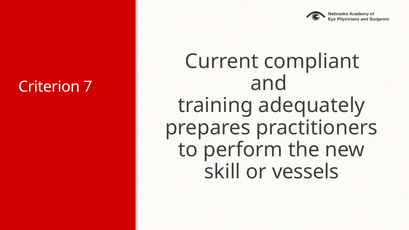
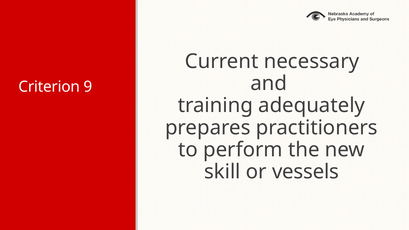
compliant: compliant -> necessary (312, 61)
7: 7 -> 9 (88, 87)
